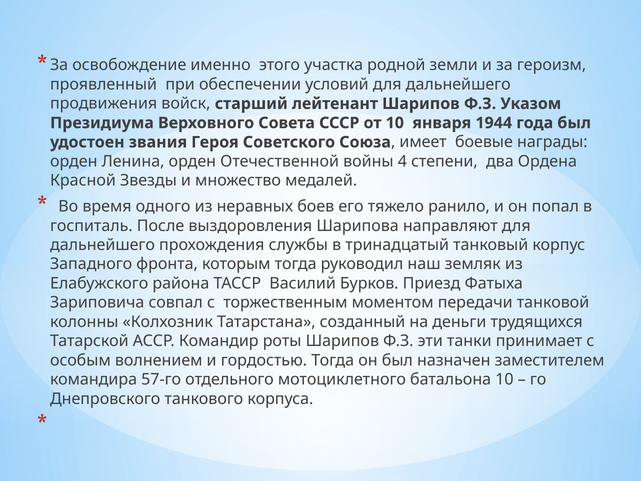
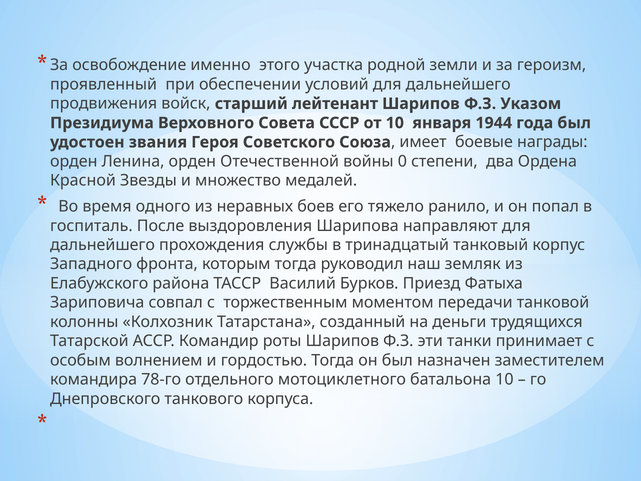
4: 4 -> 0 (402, 161)
57-го: 57-го -> 78-го (161, 379)
